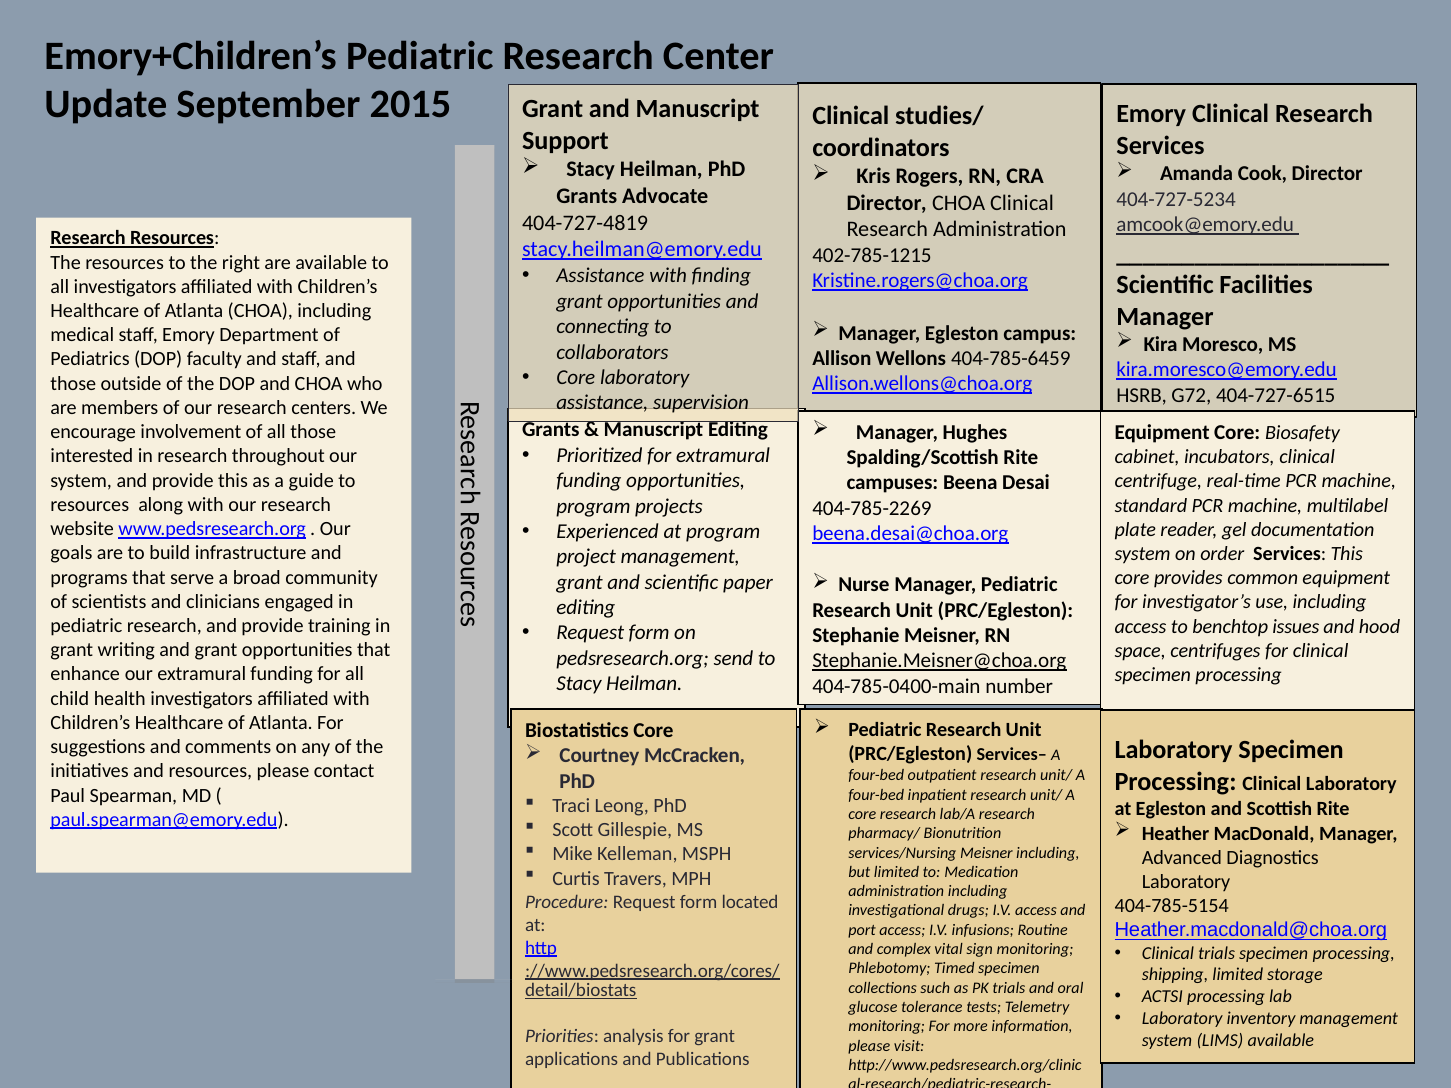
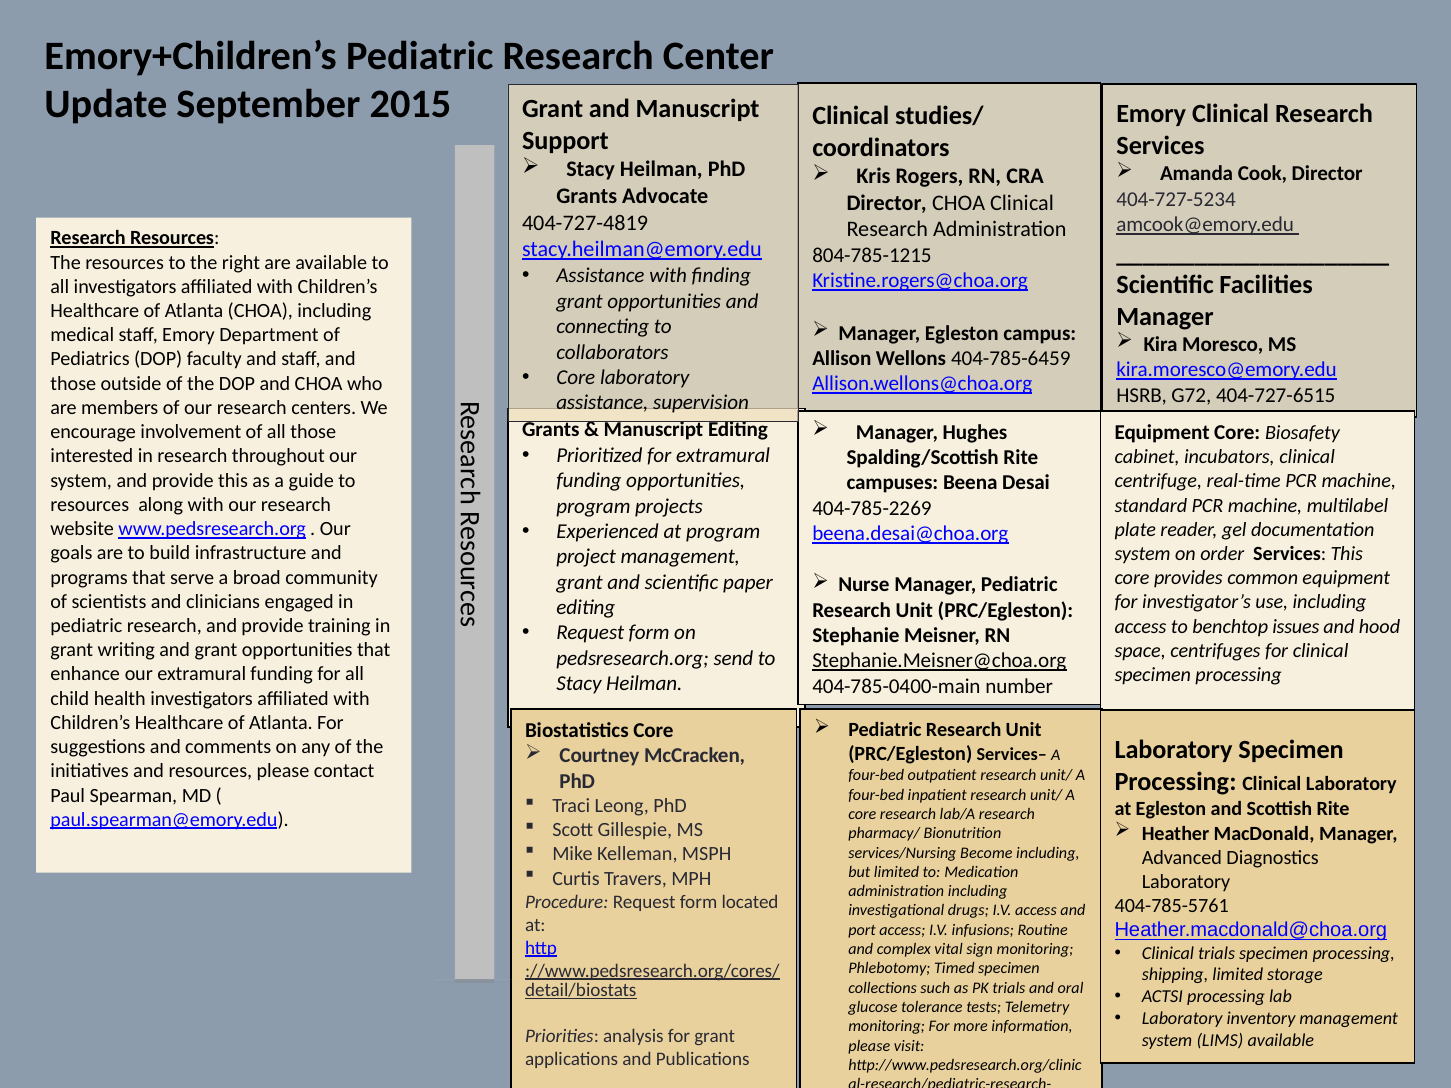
402-785-1215: 402-785-1215 -> 804-785-1215 (872, 256)
services/Nursing Meisner: Meisner -> Become (986, 853)
404-785-5154: 404-785-5154 -> 404-785-5761 (1172, 906)
